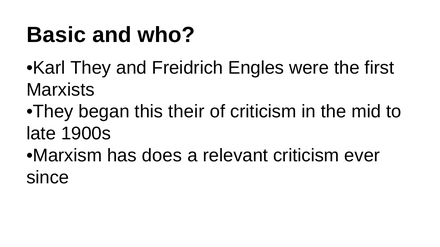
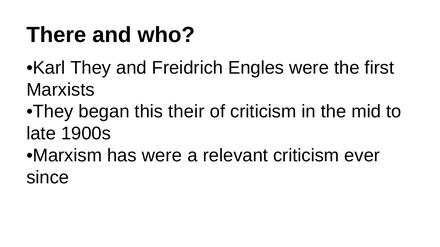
Basic: Basic -> There (56, 35)
has does: does -> were (162, 156)
